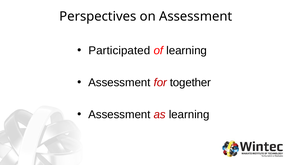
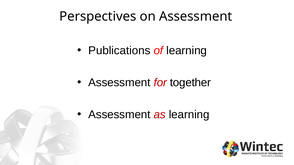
Participated: Participated -> Publications (119, 51)
